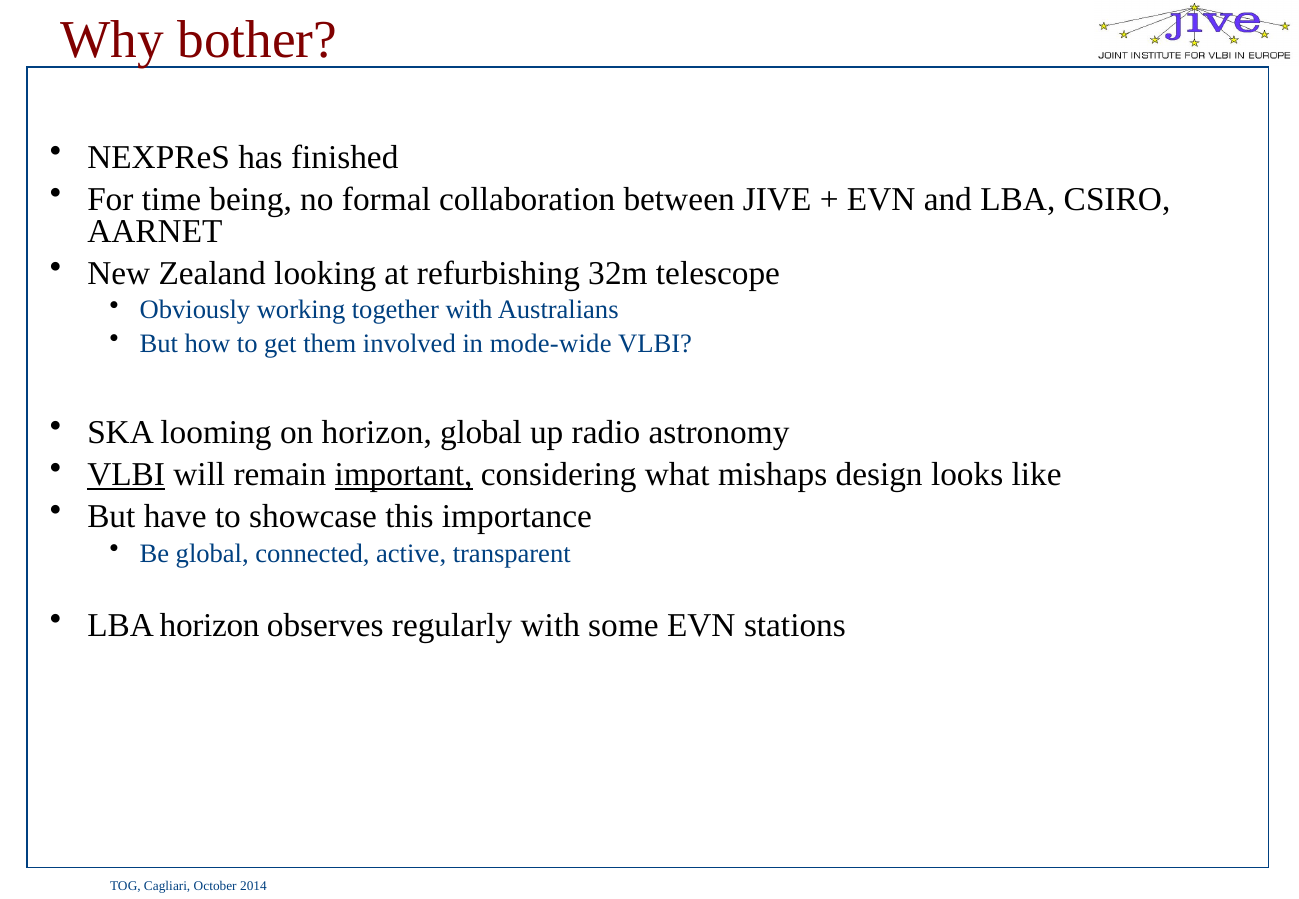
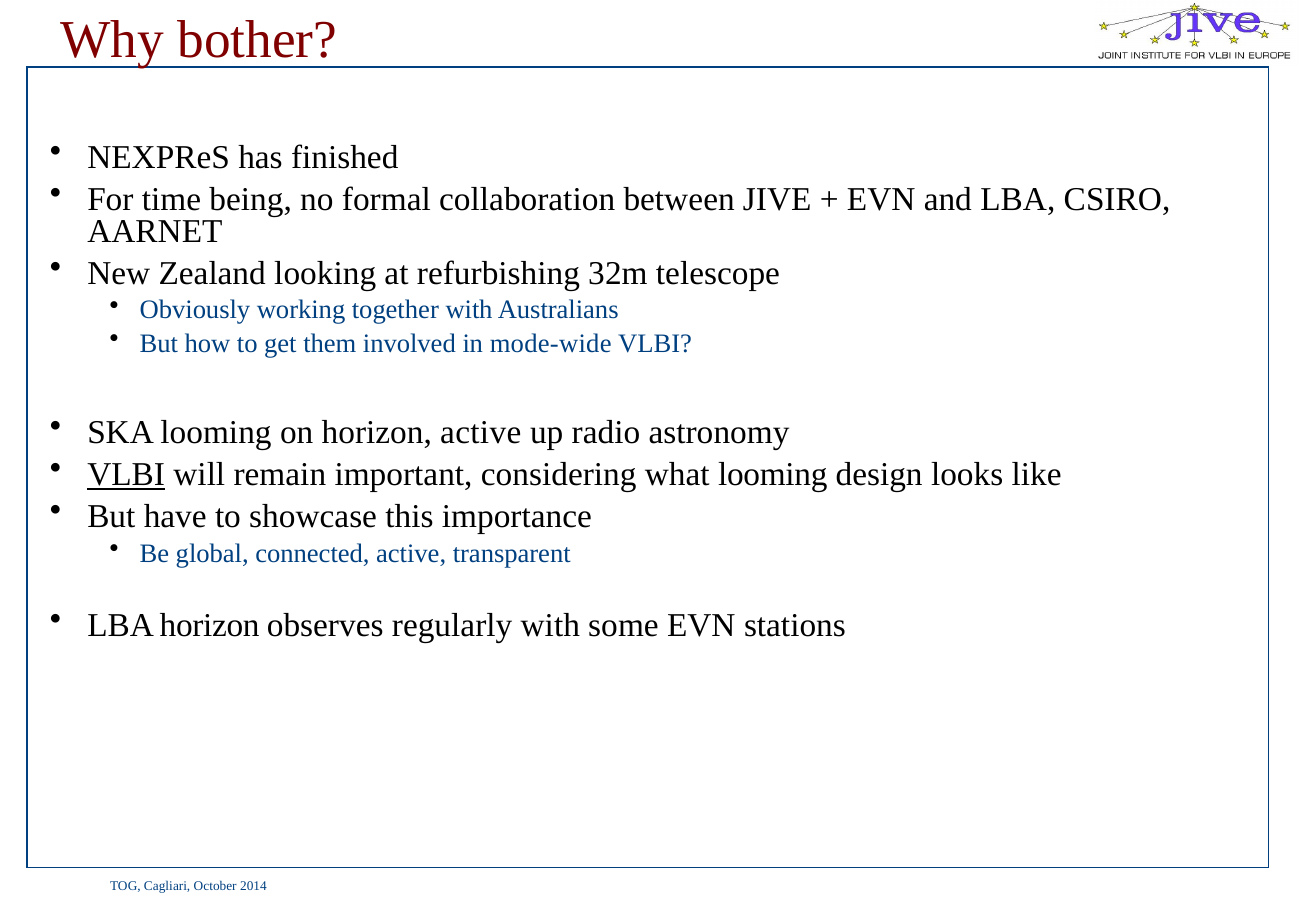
horizon global: global -> active (481, 433)
important underline: present -> none (404, 475)
what mishaps: mishaps -> looming (773, 475)
